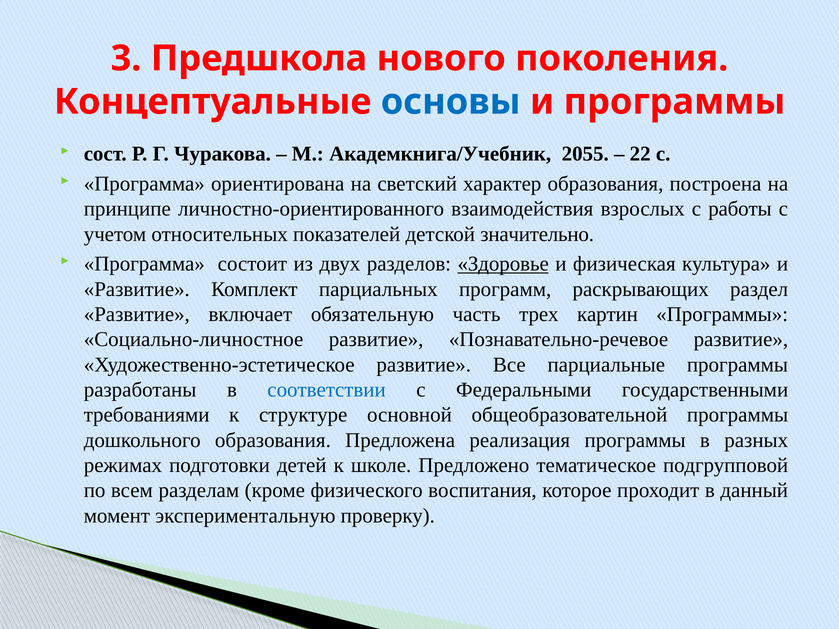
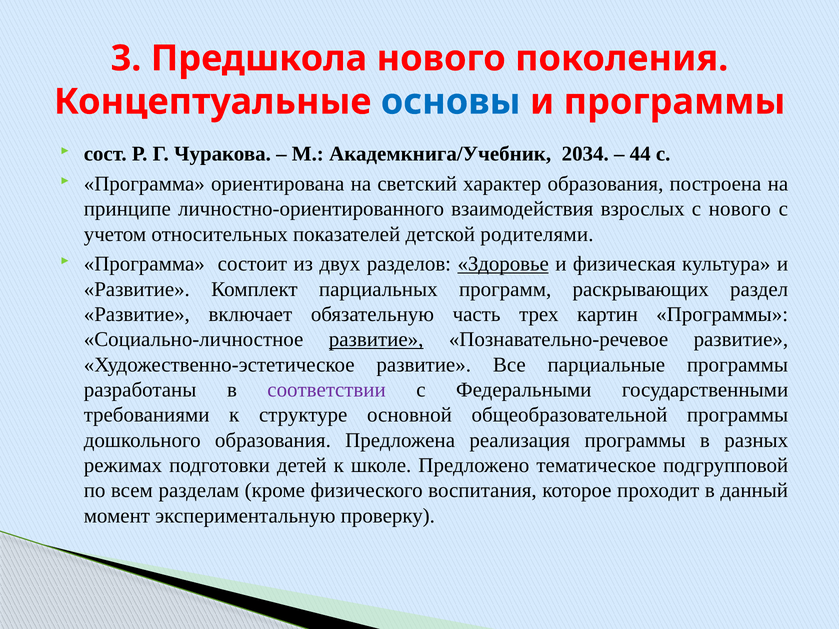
2055: 2055 -> 2034 (585, 154)
22: 22 -> 44 (640, 154)
с работы: работы -> нового (740, 209)
значительно: значительно -> родителями (537, 234)
развитие underline: none -> present (376, 340)
соответствии colour: blue -> purple (327, 390)
